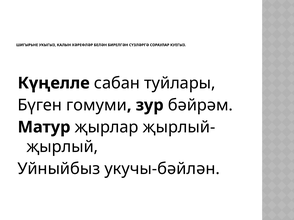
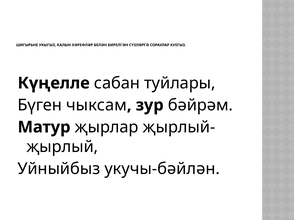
гомуми: гомуми -> чыксам (96, 105)
